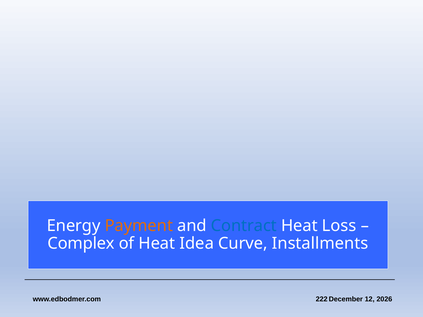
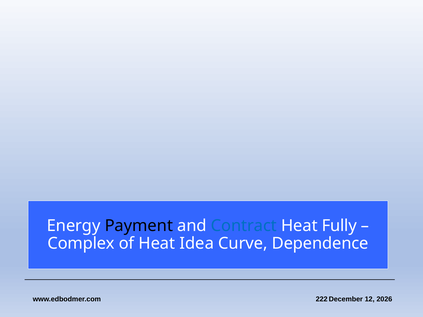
Payment colour: orange -> black (139, 226)
Loss: Loss -> Fully (339, 226)
Installments: Installments -> Dependence (320, 244)
